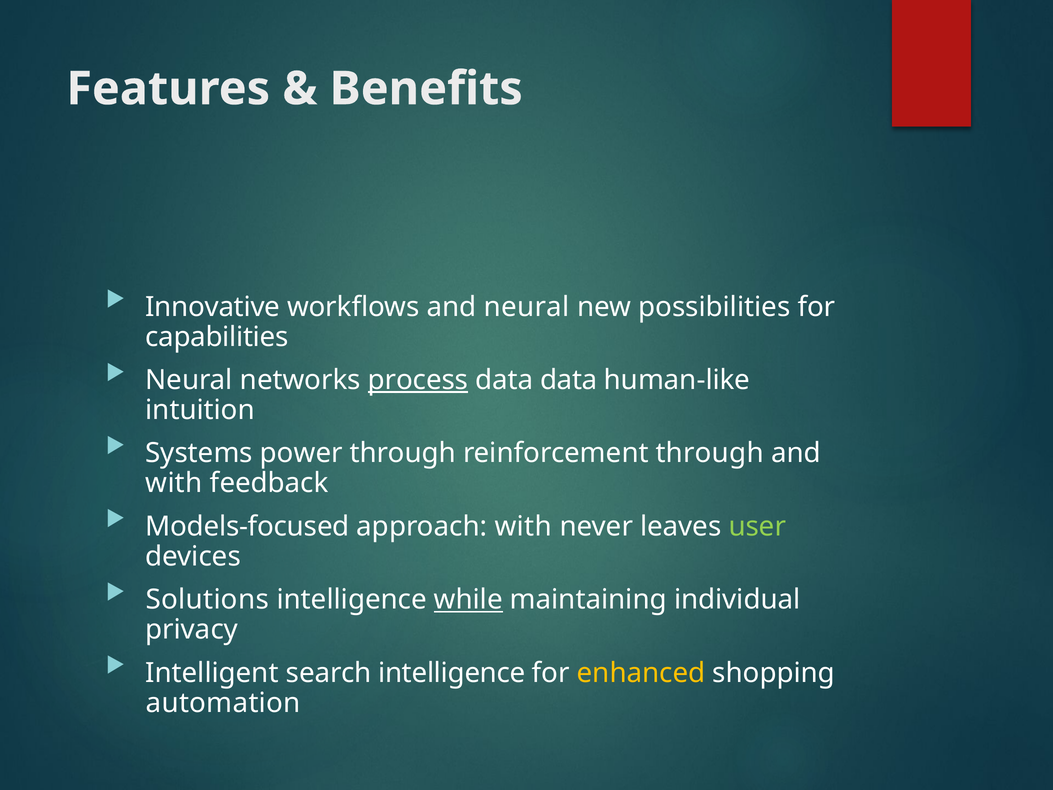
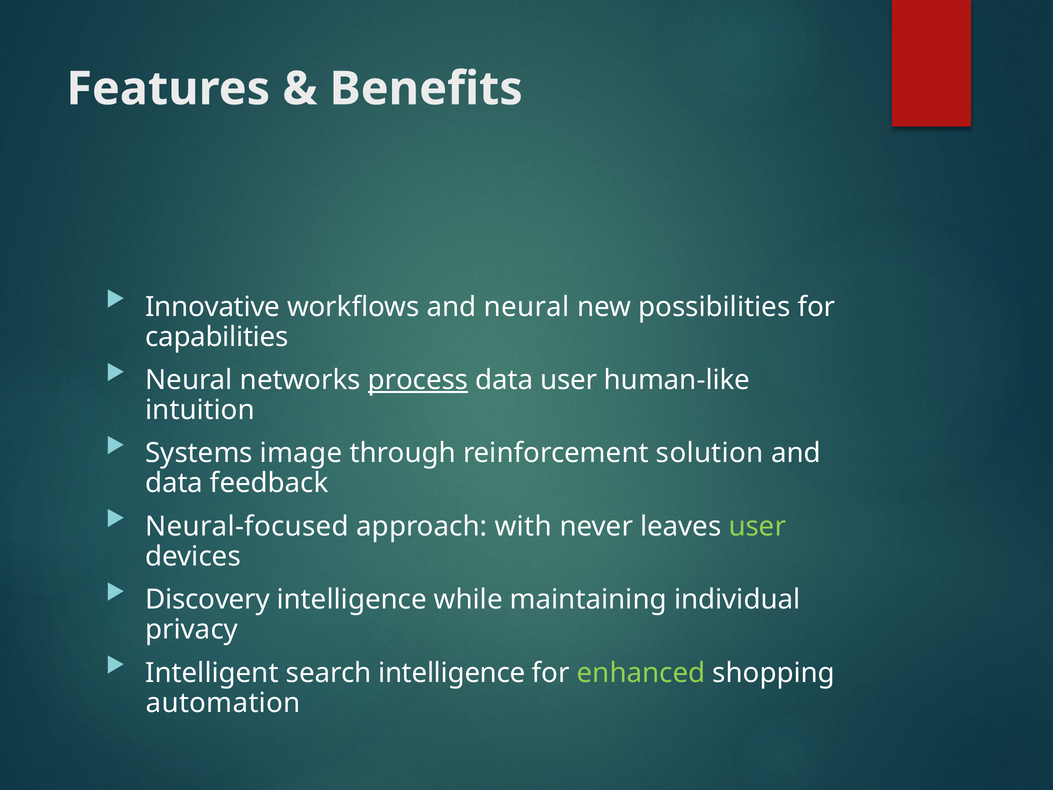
data data: data -> user (569, 380)
power: power -> image (301, 453)
reinforcement through: through -> solution (710, 453)
with: with -> data (174, 483)
Models-focused: Models-focused -> Neural-focused (247, 526)
Solutions: Solutions -> Discovery (208, 599)
while underline: present -> none (468, 599)
enhanced colour: yellow -> light green (641, 673)
